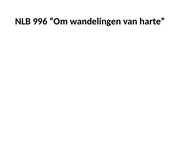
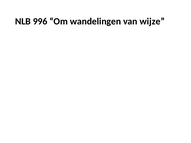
harte: harte -> wijze (152, 21)
